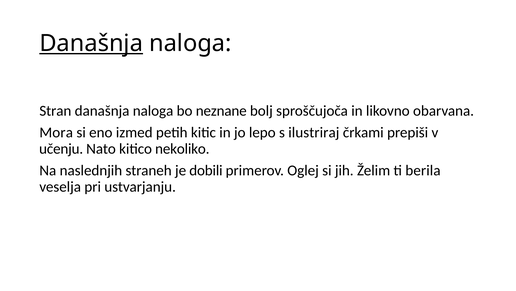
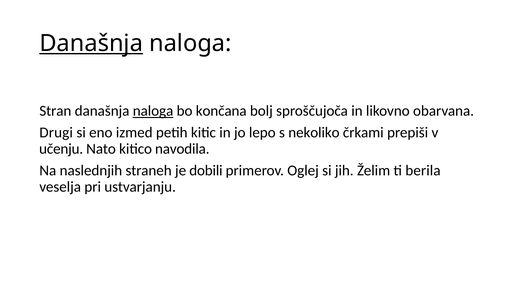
naloga underline: none -> present (153, 111)
neznane: neznane -> končana (221, 111)
Mora: Mora -> Drugi (56, 132)
ilustriraj: ilustriraj -> nekoliko (314, 132)
nekoliko: nekoliko -> navodila (182, 149)
